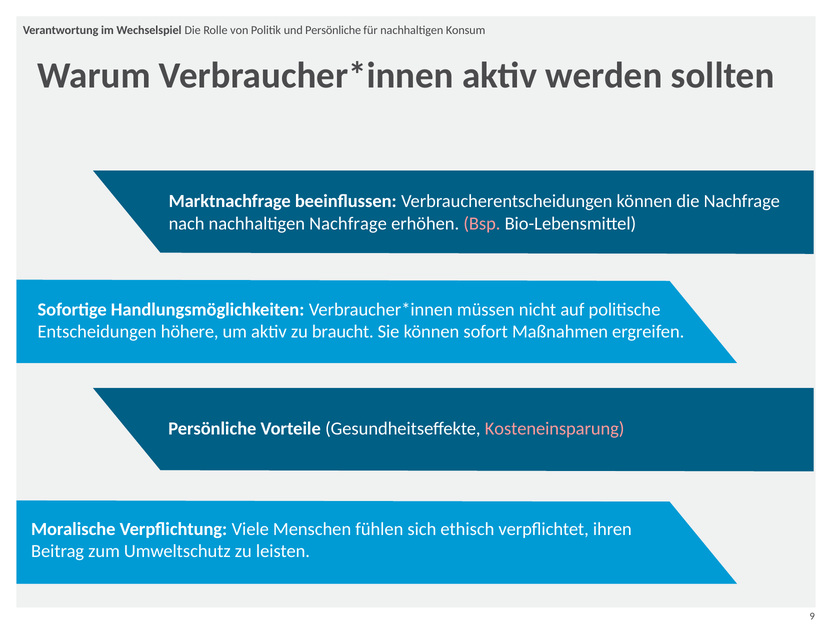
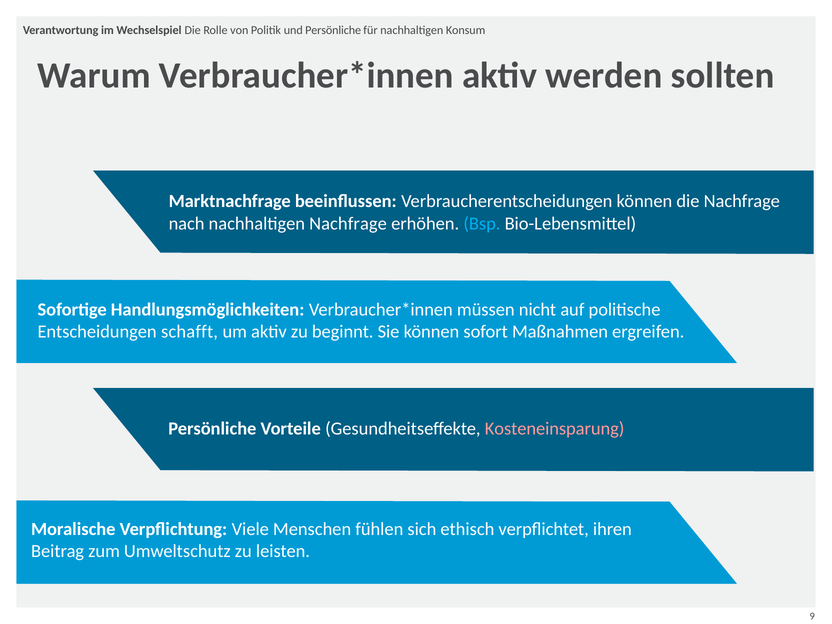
Bsp colour: pink -> light blue (482, 224)
höhere: höhere -> schafft (190, 332)
braucht: braucht -> beginnt (343, 332)
